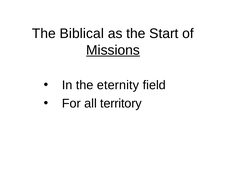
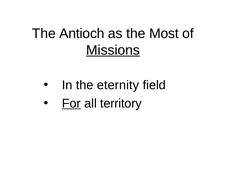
Biblical: Biblical -> Antioch (82, 33)
Start: Start -> Most (164, 33)
For underline: none -> present (71, 103)
